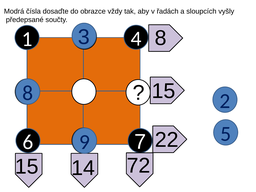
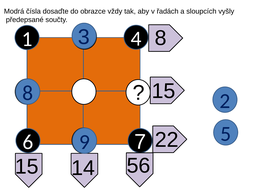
72: 72 -> 56 (139, 166)
